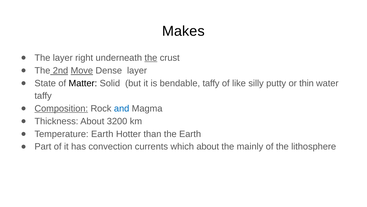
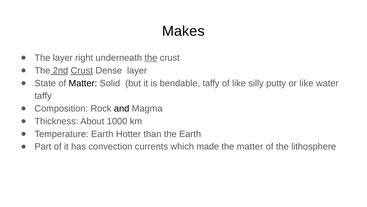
2nd Move: Move -> Crust (82, 70)
or thin: thin -> like (306, 83)
Composition underline: present -> none (61, 108)
and colour: blue -> black (122, 108)
3200: 3200 -> 1000 (117, 121)
which about: about -> made (208, 146)
the mainly: mainly -> matter (250, 146)
